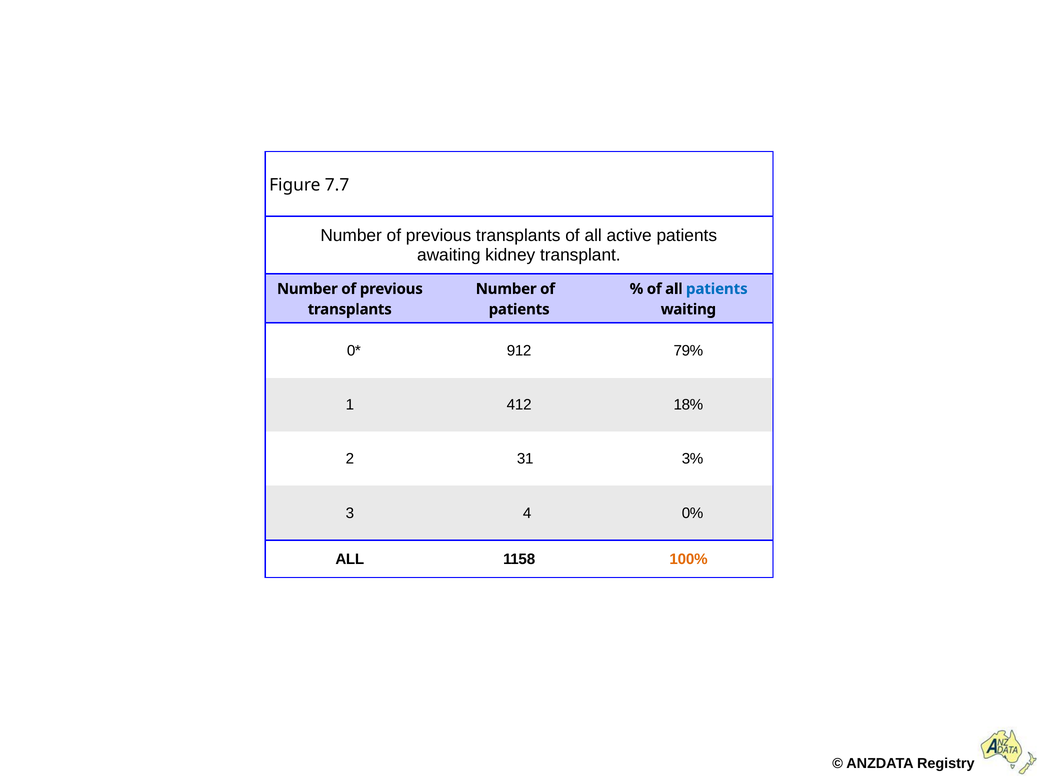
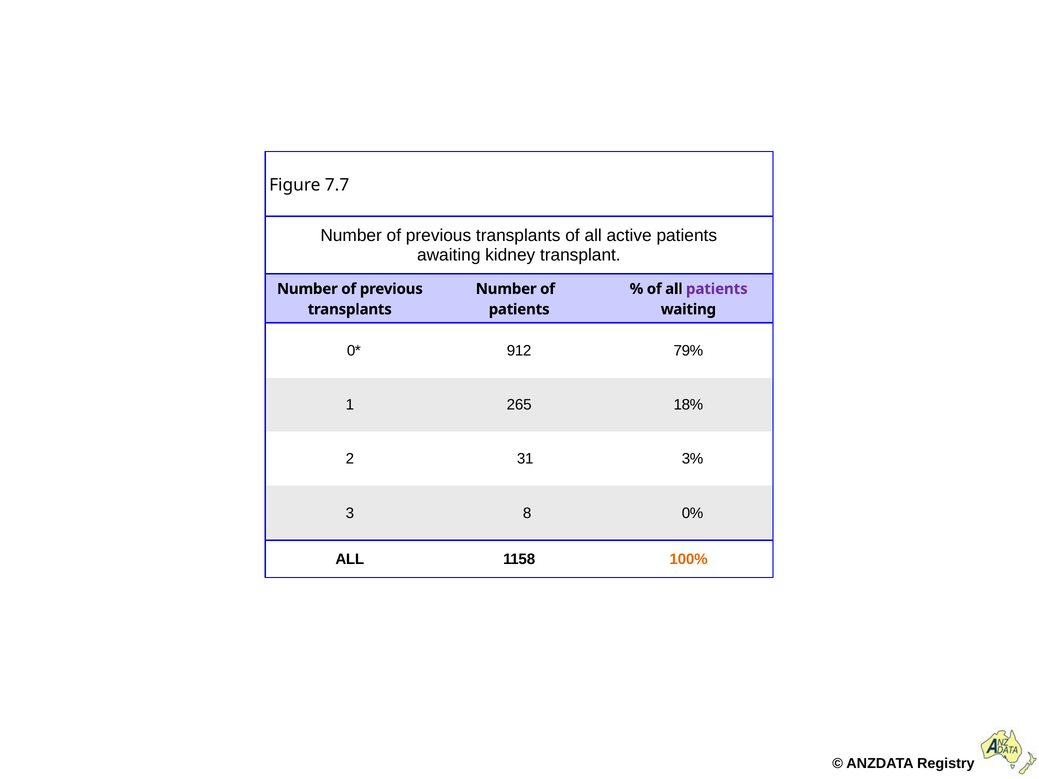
patients colour: blue -> purple (717, 289)
412: 412 -> 265 (519, 405)
4: 4 -> 8 (527, 513)
